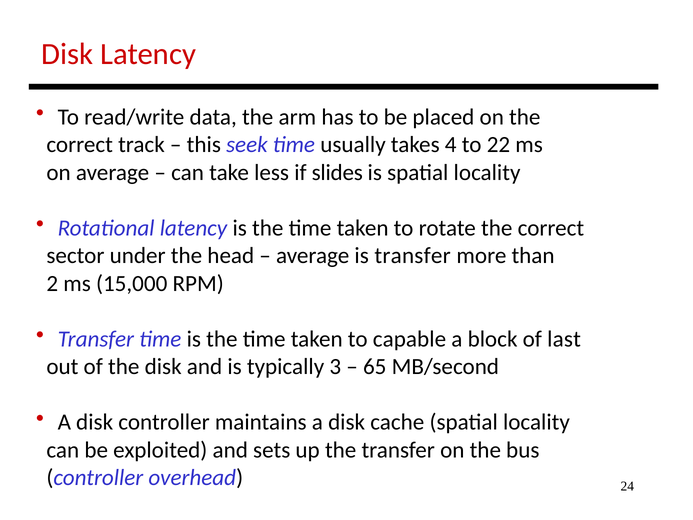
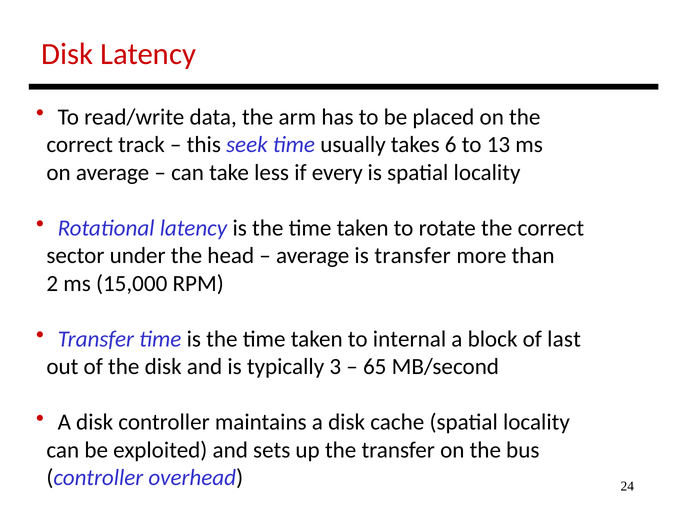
4: 4 -> 6 (451, 145)
22: 22 -> 13 (498, 145)
slides: slides -> every (337, 172)
capable: capable -> internal (410, 339)
